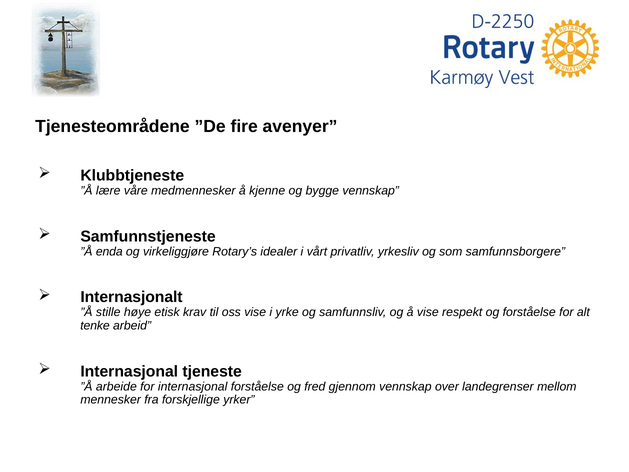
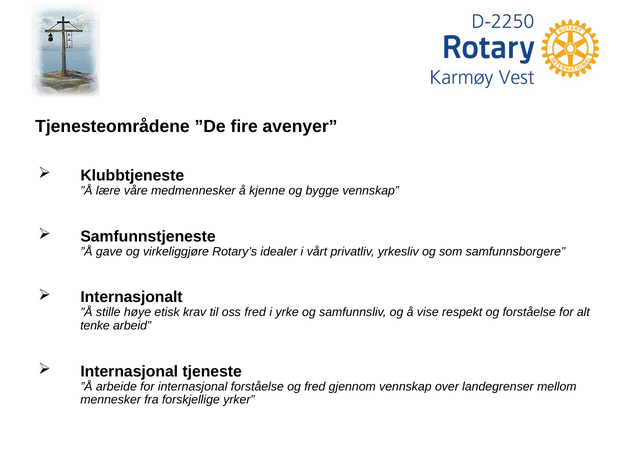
enda: enda -> gave (109, 251)
oss vise: vise -> fred (255, 312)
